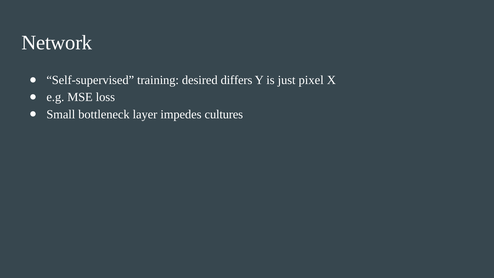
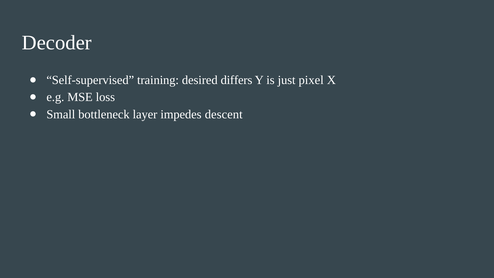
Network: Network -> Decoder (57, 43)
cultures: cultures -> descent (224, 114)
